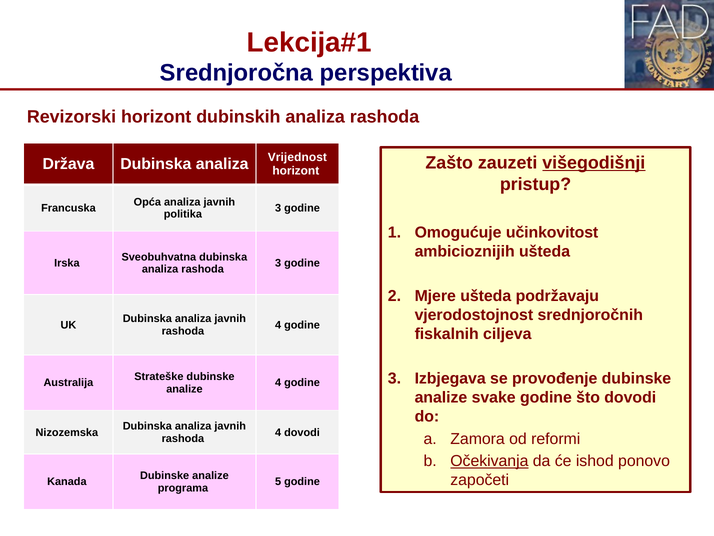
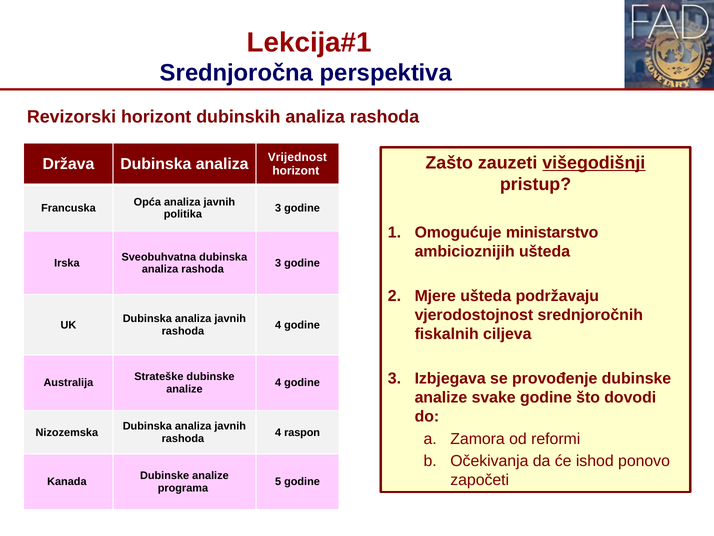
učinkovitost: učinkovitost -> ministarstvo (552, 232)
4 dovodi: dovodi -> raspon (302, 432)
Očekivanja underline: present -> none (489, 461)
